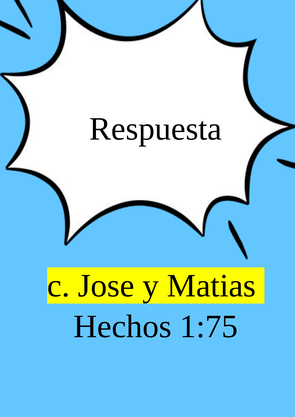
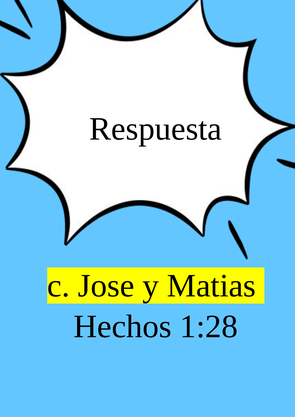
1:75: 1:75 -> 1:28 (209, 327)
